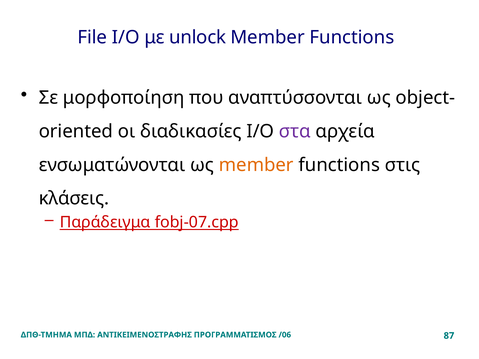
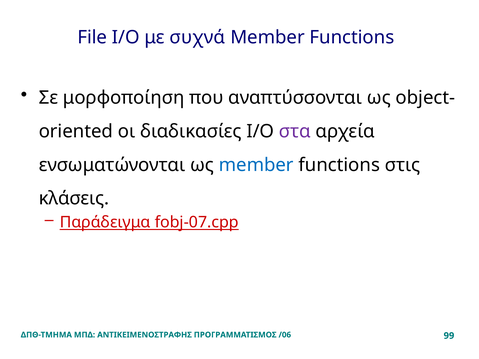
unlock: unlock -> συχνά (197, 37)
member colour: orange -> blue (256, 165)
87: 87 -> 99 (449, 336)
